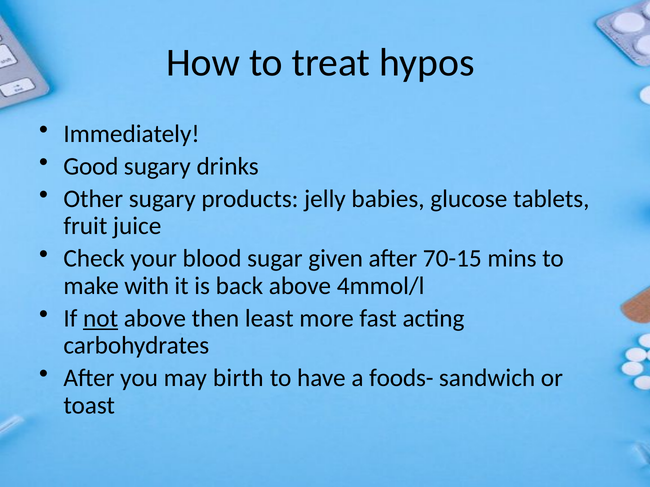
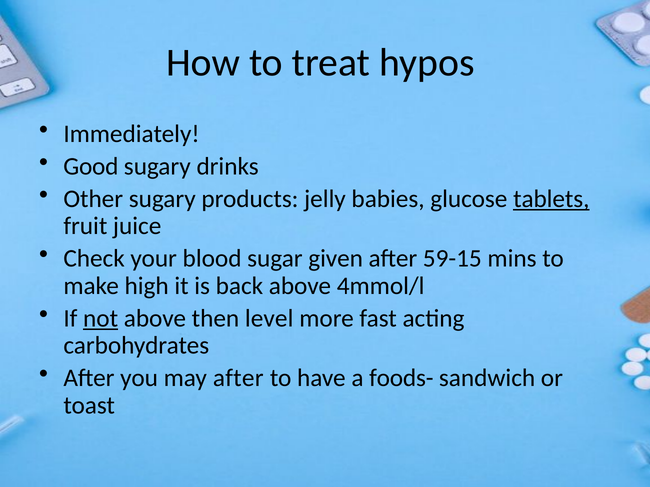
tablets underline: none -> present (551, 199)
70-15: 70-15 -> 59-15 (452, 259)
with: with -> high (147, 286)
least: least -> level (269, 319)
may birth: birth -> after (238, 378)
